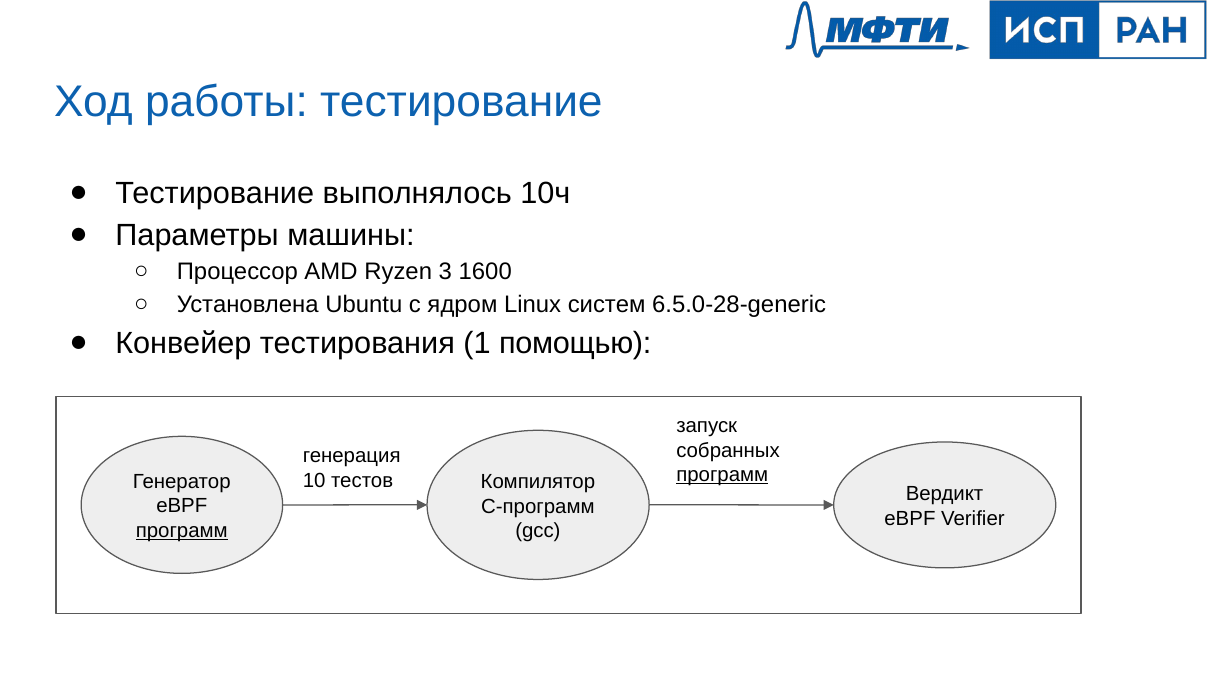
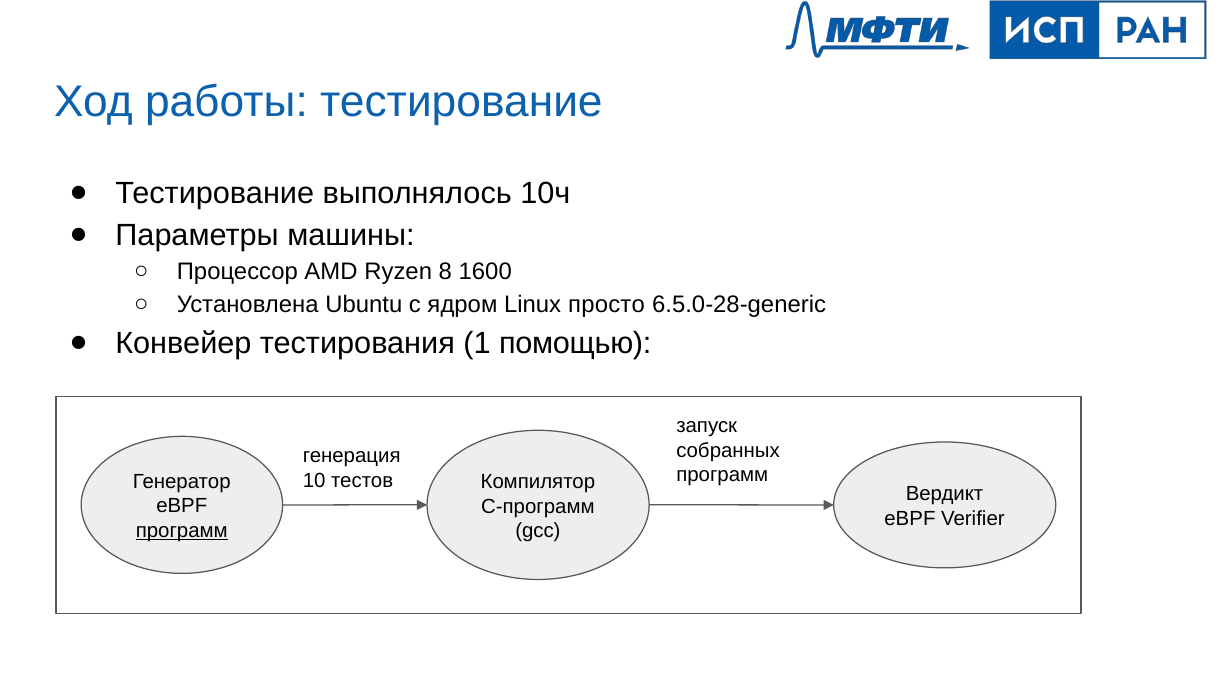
3: 3 -> 8 (445, 272)
систем: систем -> просто (607, 305)
программ underline: present -> none (722, 475)
